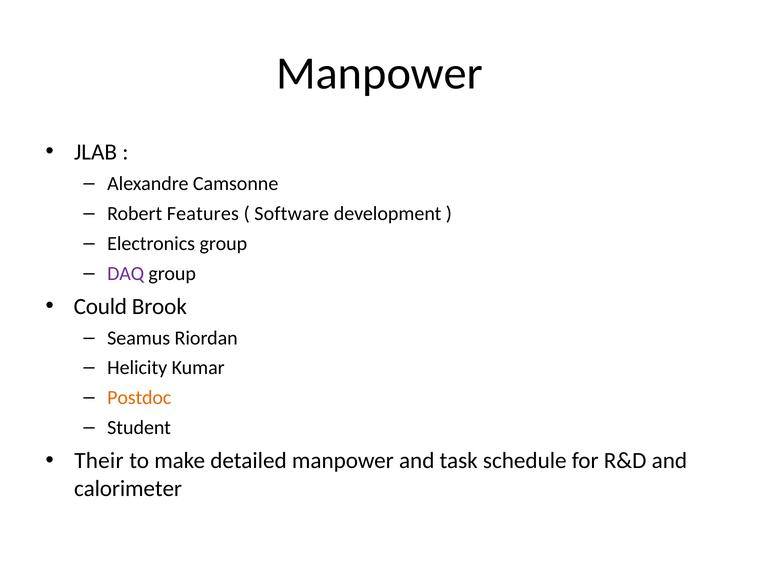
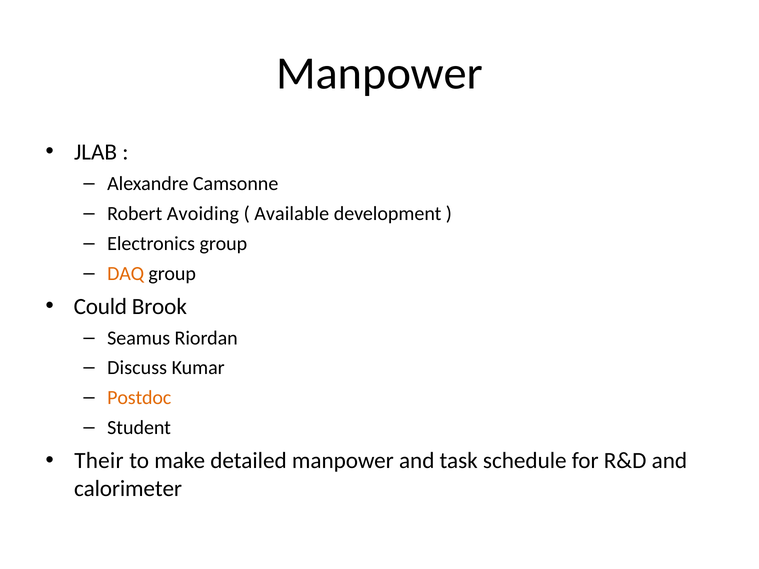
Features: Features -> Avoiding (203, 214)
Software: Software -> Available (292, 214)
DAQ colour: purple -> orange (126, 274)
Helicity: Helicity -> Discuss (137, 368)
